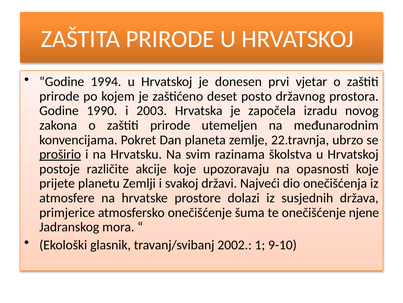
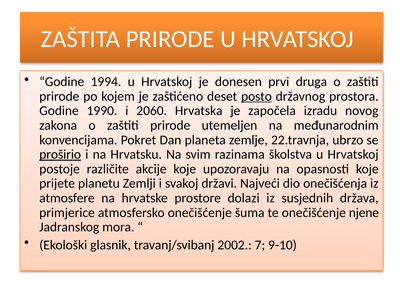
vjetar: vjetar -> druga (311, 82)
posto underline: none -> present (256, 96)
2003: 2003 -> 2060 (152, 111)
1: 1 -> 7 (260, 244)
